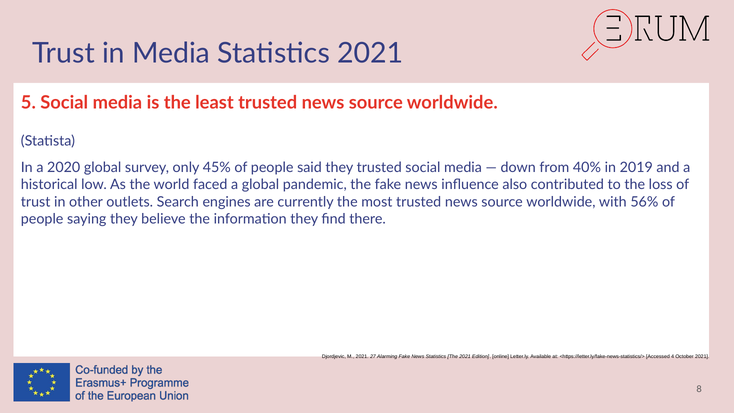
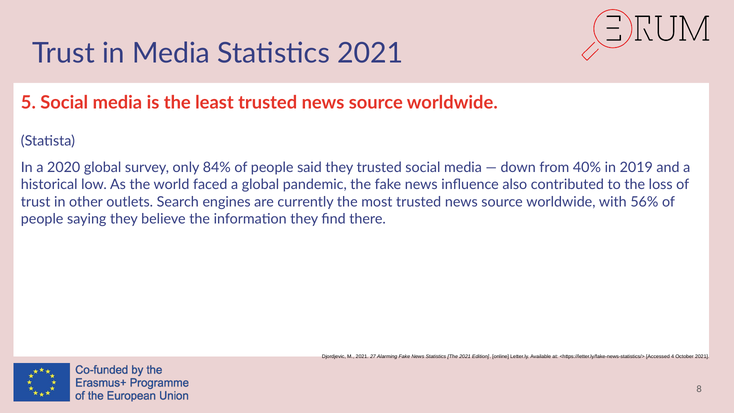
45%: 45% -> 84% (217, 167)
